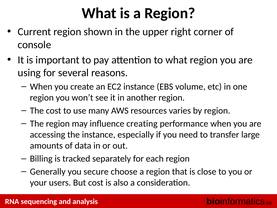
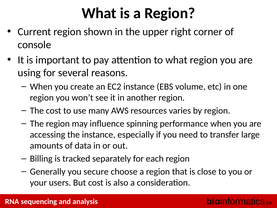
creating: creating -> spinning (142, 123)
